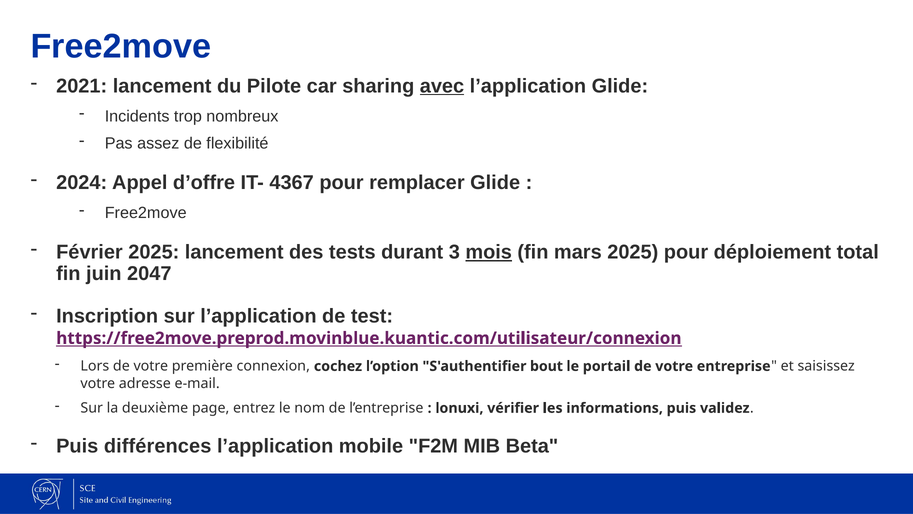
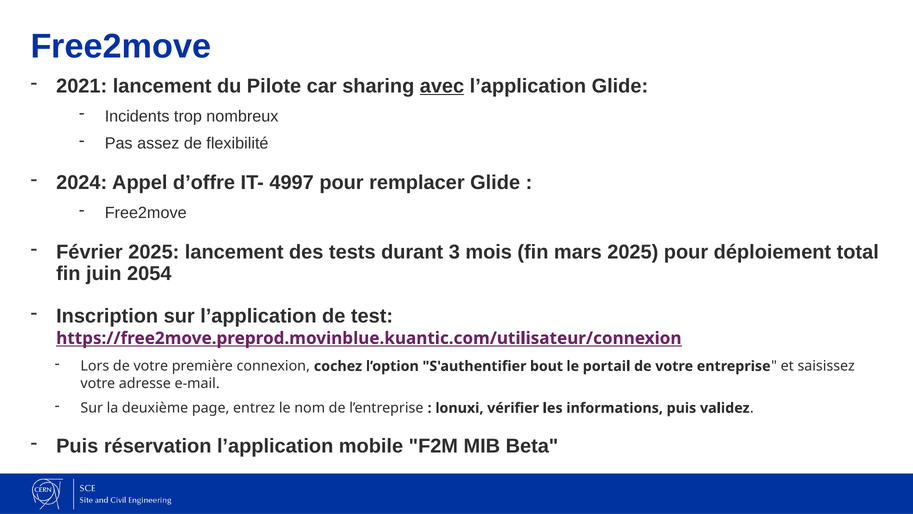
4367: 4367 -> 4997 (292, 182)
mois underline: present -> none (489, 252)
2047: 2047 -> 2054 (149, 273)
différences: différences -> réservation (158, 446)
